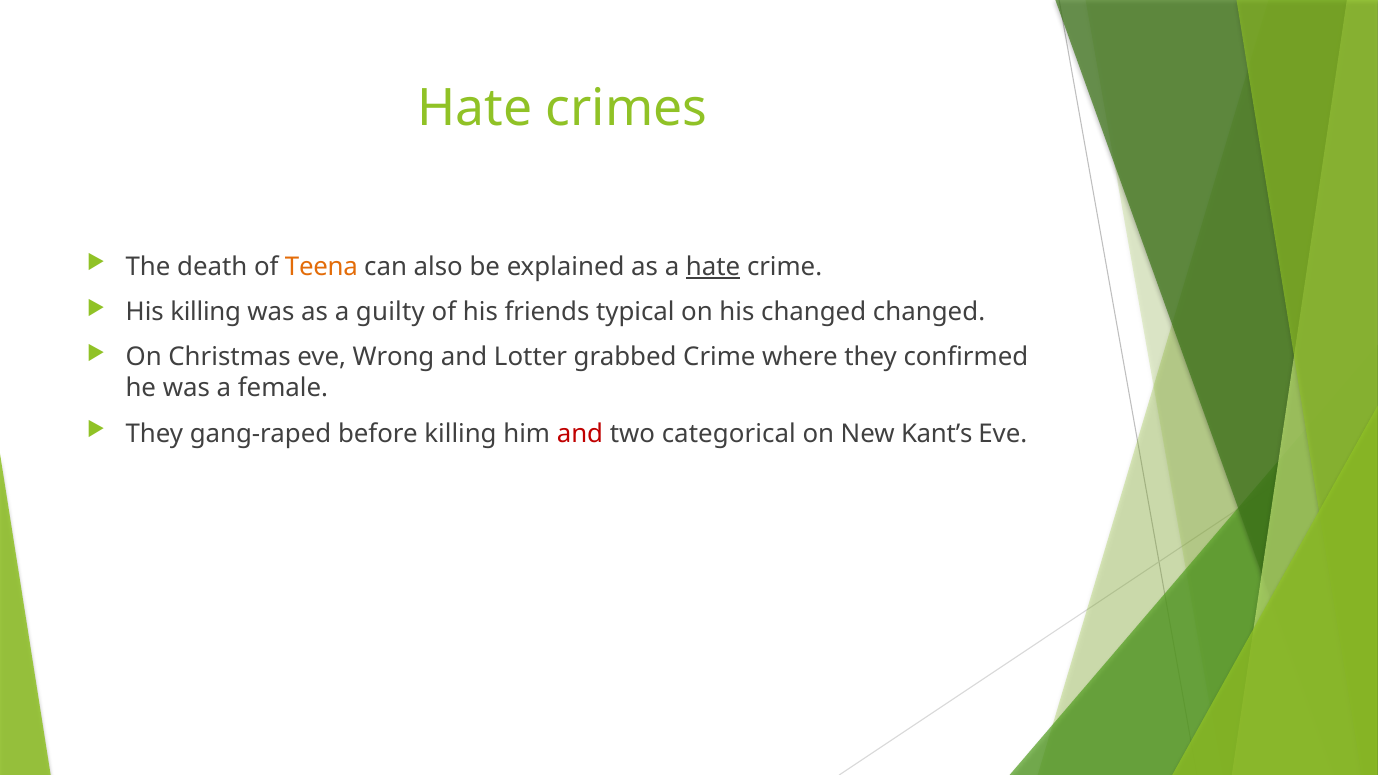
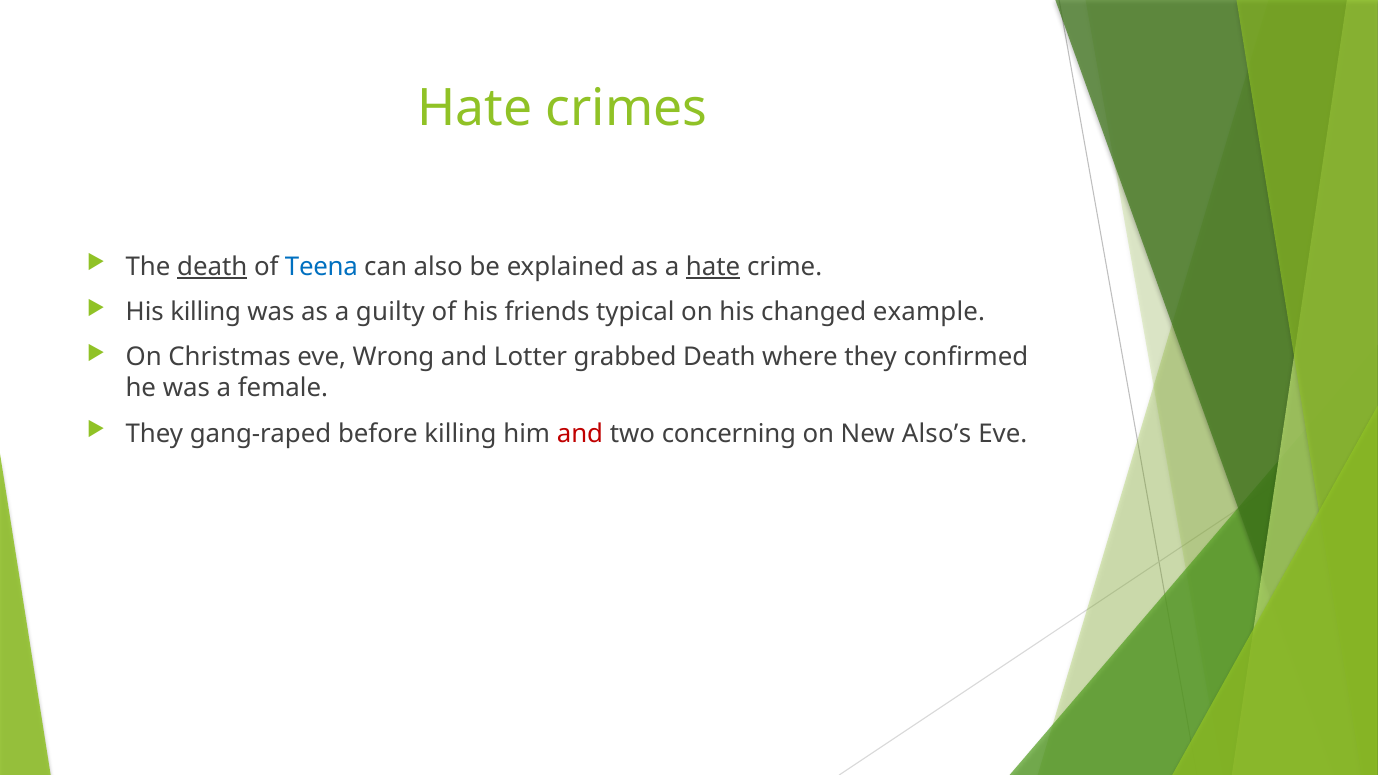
death underline: none -> present (212, 267)
Teena colour: orange -> blue (321, 267)
changed changed: changed -> example (929, 312)
grabbed Crime: Crime -> Death (719, 357)
categorical: categorical -> concerning (729, 434)
Kant’s: Kant’s -> Also’s (936, 434)
